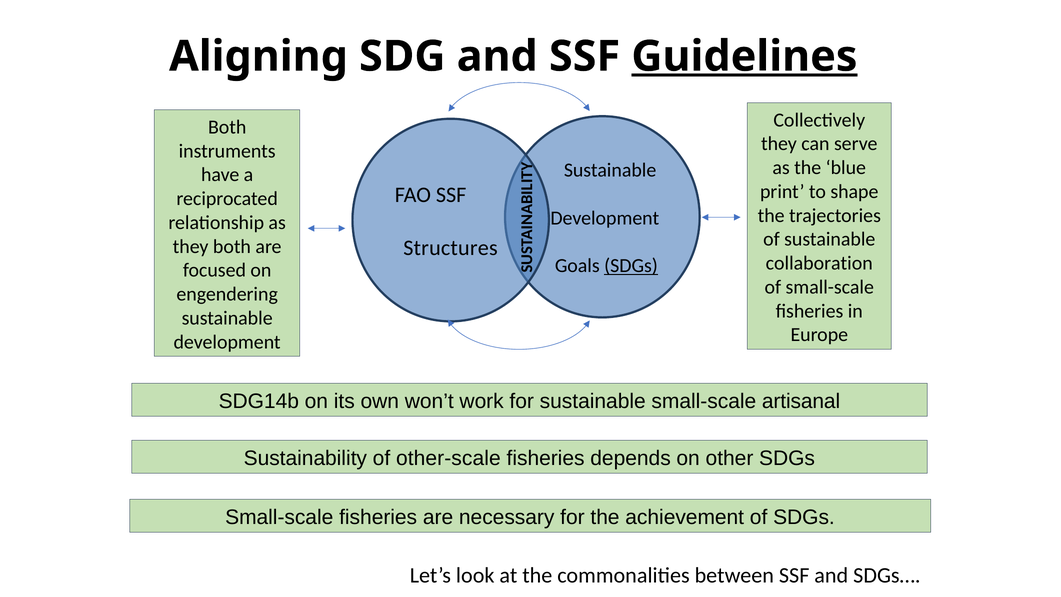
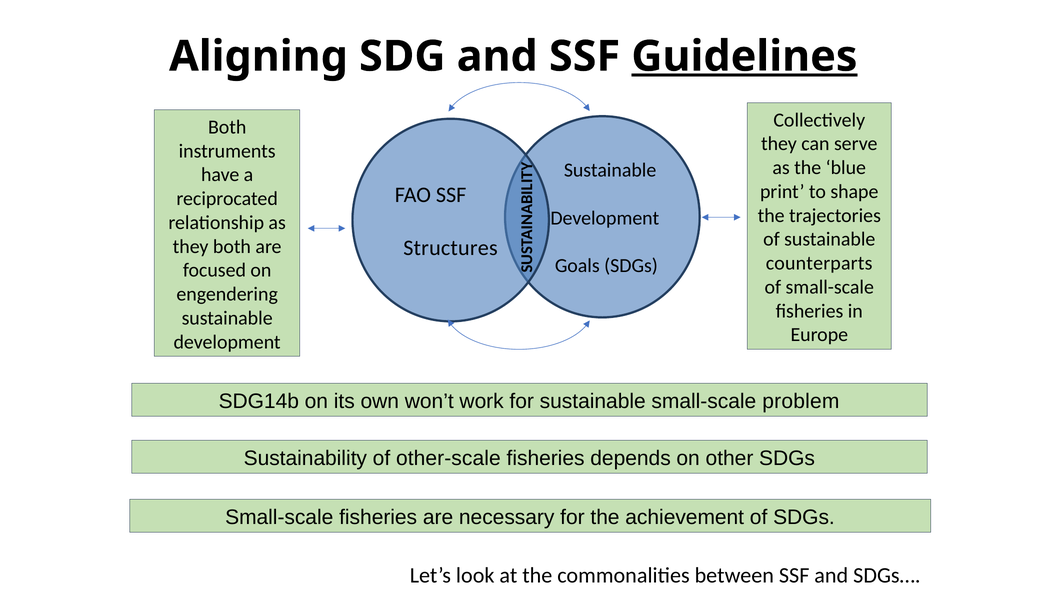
collaboration: collaboration -> counterparts (819, 263)
SDGs underline: present -> none (631, 266)
artisanal: artisanal -> problem (801, 401)
